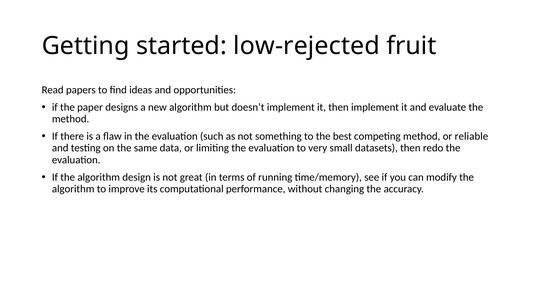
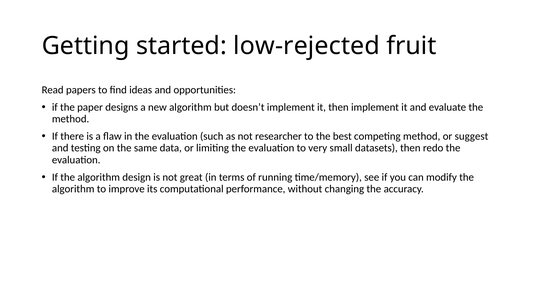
something: something -> researcher (278, 136)
reliable: reliable -> suggest (472, 136)
